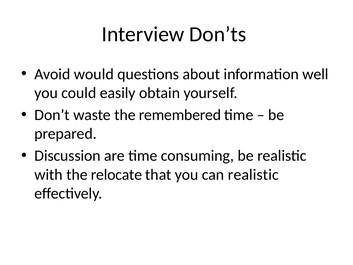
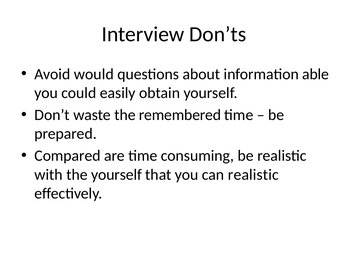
well: well -> able (316, 74)
Discussion: Discussion -> Compared (68, 156)
the relocate: relocate -> yourself (116, 174)
